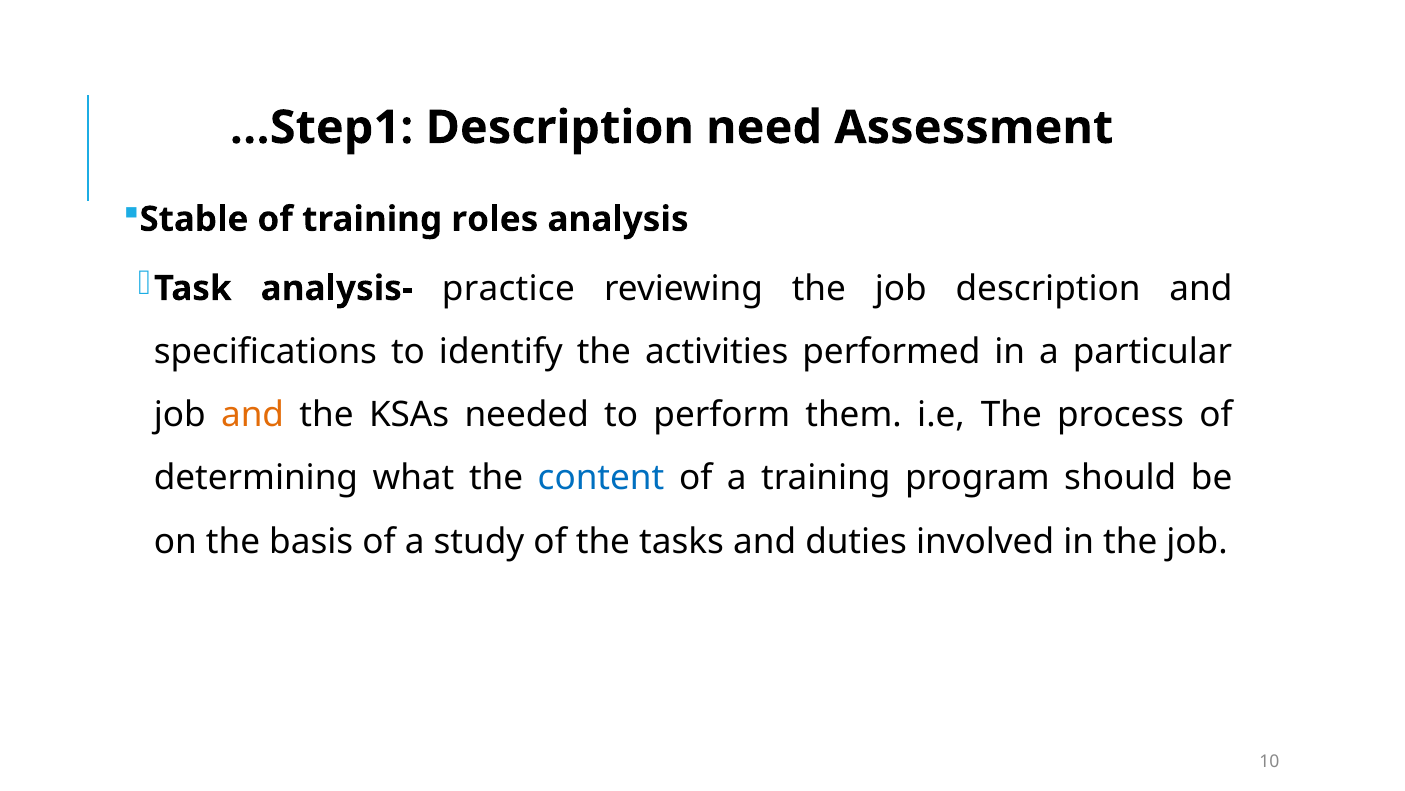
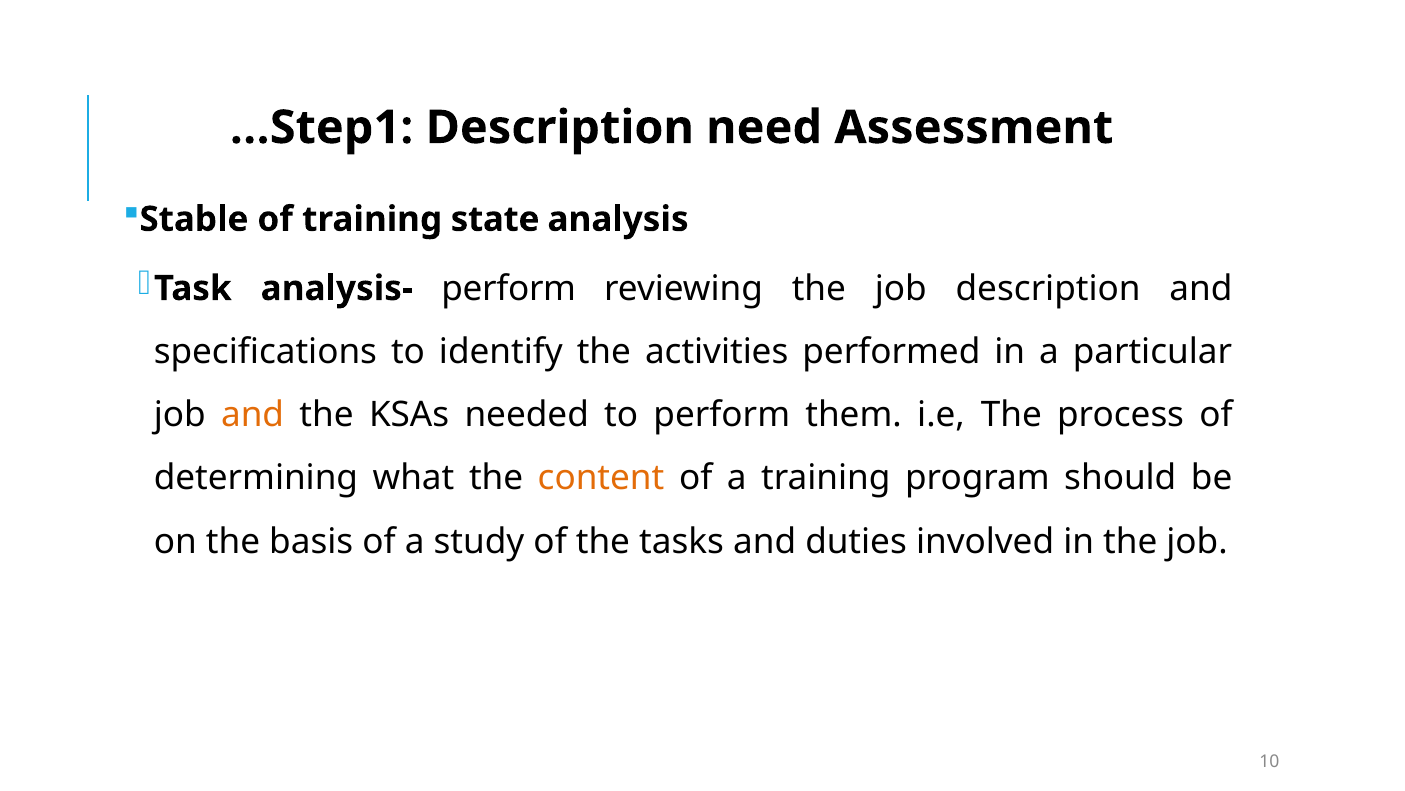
roles: roles -> state (495, 219)
analysis- practice: practice -> perform (509, 288)
content colour: blue -> orange (601, 478)
